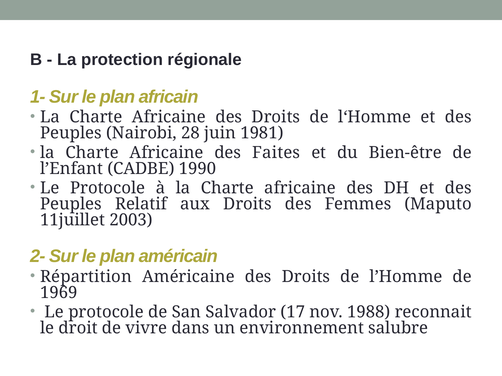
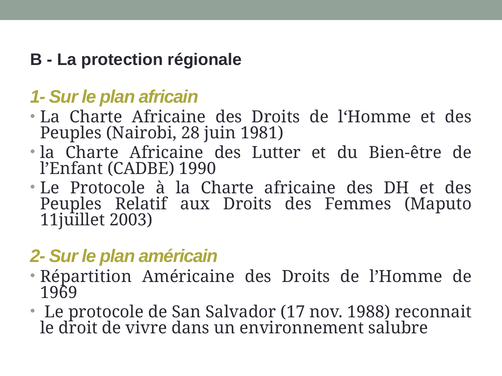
Faites: Faites -> Lutter (276, 153)
